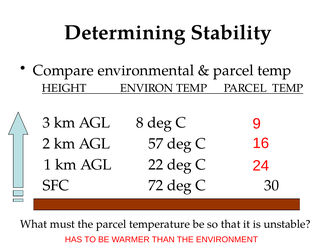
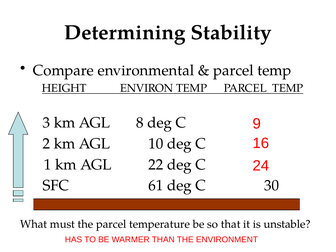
57: 57 -> 10 (156, 144)
72: 72 -> 61 (156, 185)
